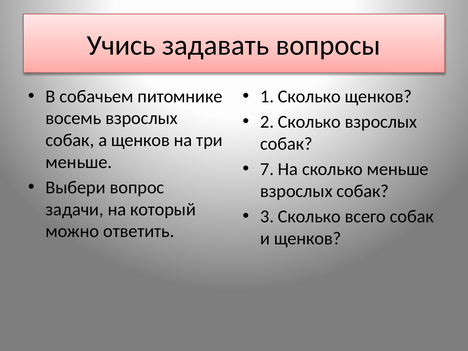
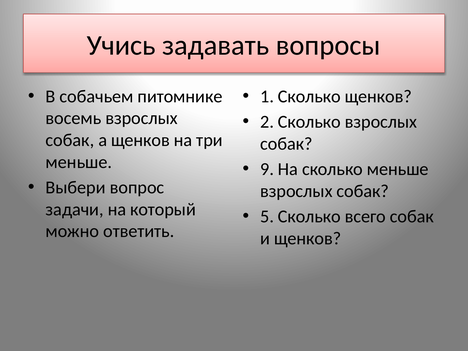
7: 7 -> 9 (267, 169)
3: 3 -> 5 (267, 217)
